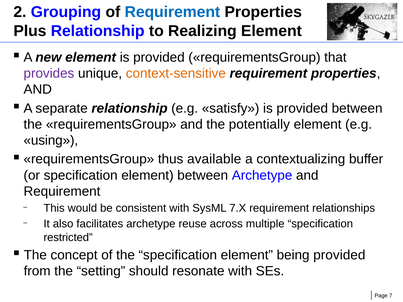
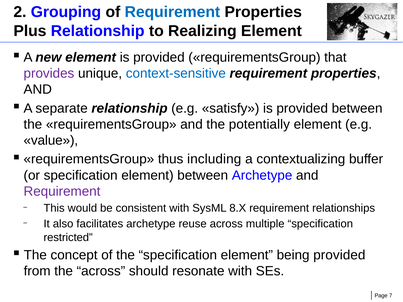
context-sensitive colour: orange -> blue (176, 73)
using: using -> value (51, 141)
available: available -> including (214, 159)
Requirement colour: black -> purple (62, 192)
7.X: 7.X -> 8.X (238, 208)
the setting: setting -> across (101, 271)
